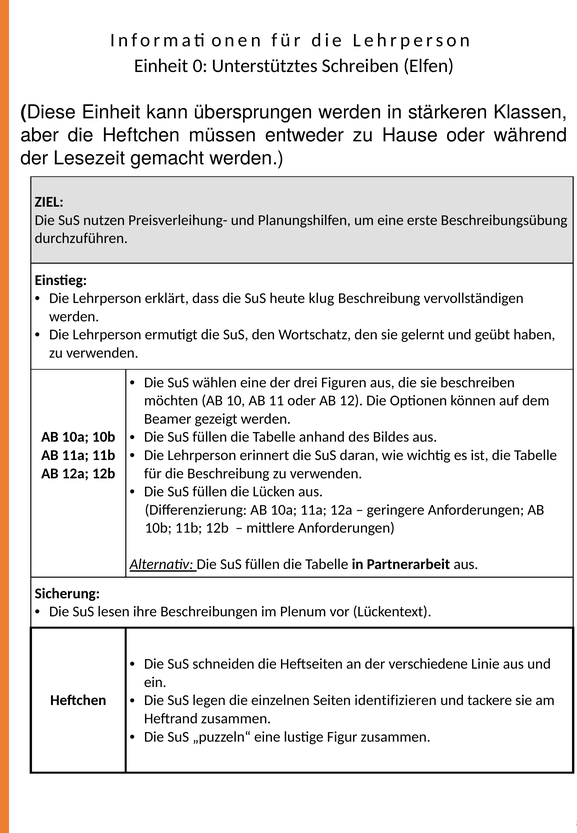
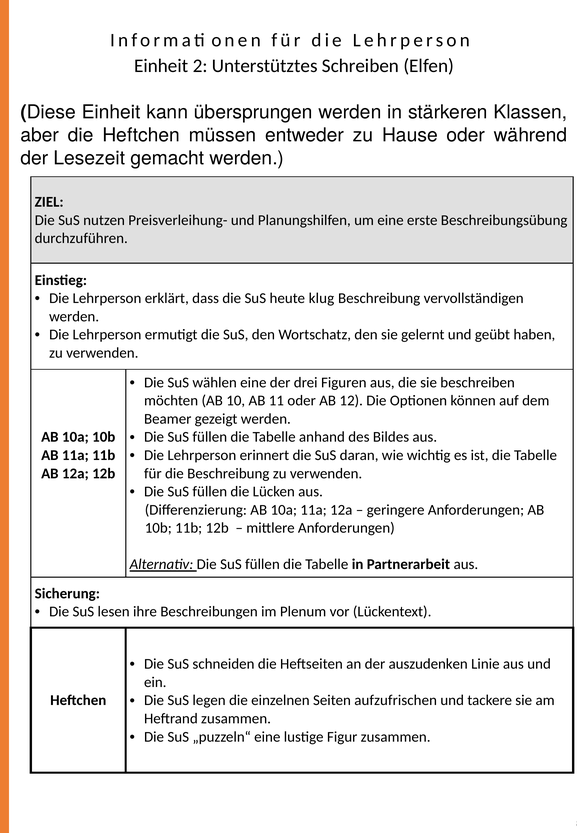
0: 0 -> 2 (200, 66)
verschiedene: verschiedene -> auszudenken (428, 664)
identifizieren: identifizieren -> aufzufrischen (396, 701)
